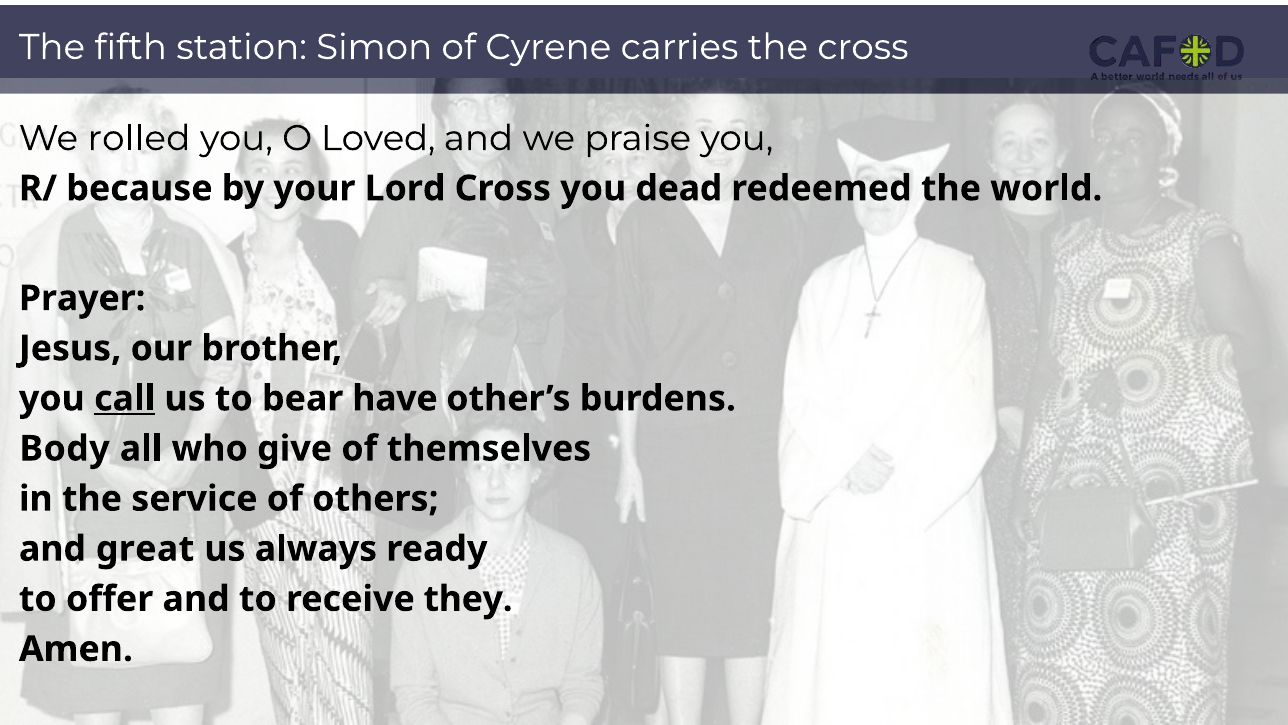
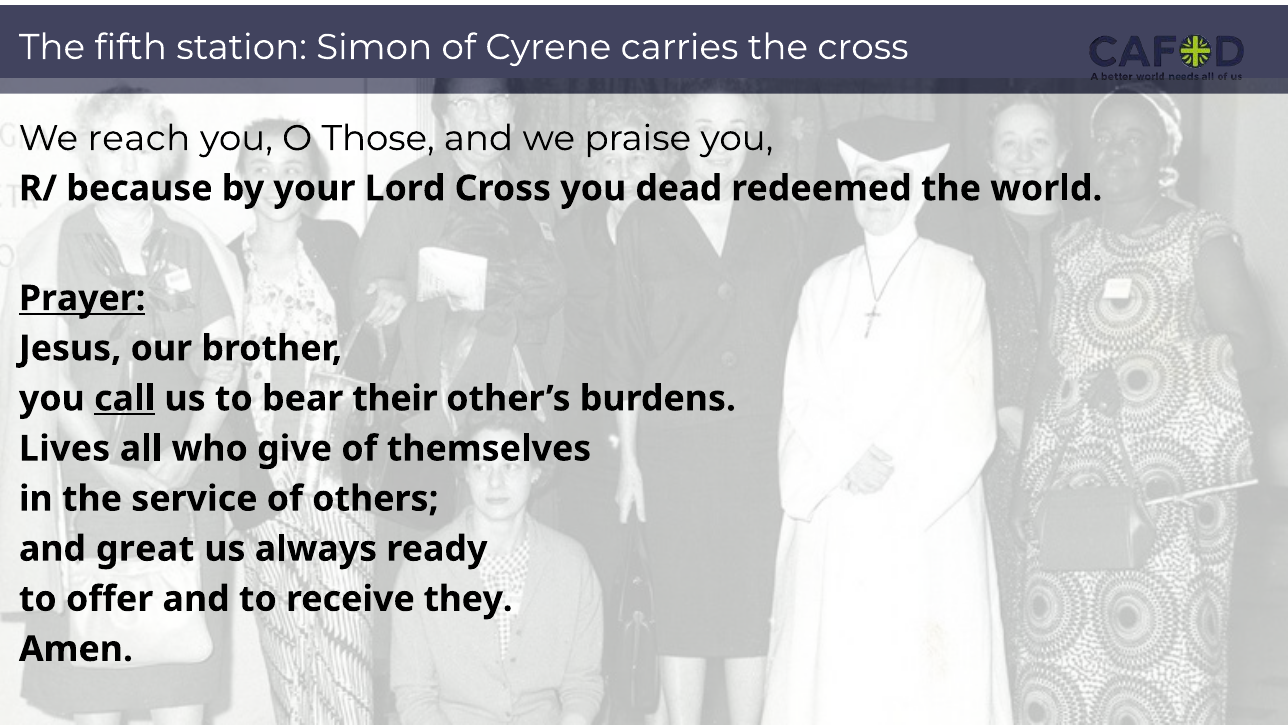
rolled: rolled -> reach (139, 138)
Loved: Loved -> Those (378, 138)
Prayer underline: none -> present (82, 298)
have: have -> their (395, 398)
Body: Body -> Lives (65, 448)
